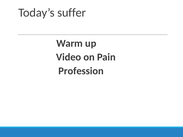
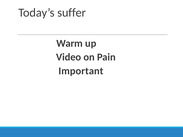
Profession: Profession -> Important (81, 71)
